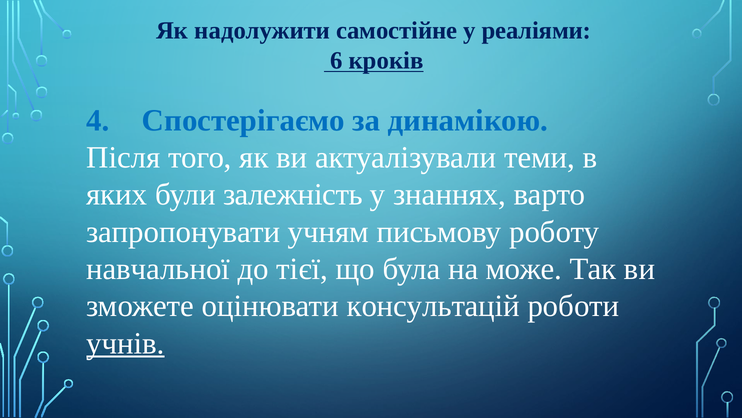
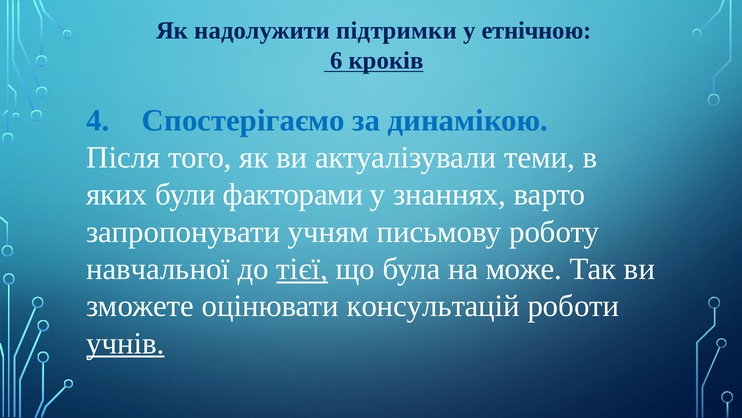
самостійне: самостійне -> підтримки (397, 31)
реаліями: реаліями -> етнічною (537, 31)
залежність: залежність -> факторами (293, 194)
тієї underline: none -> present (302, 269)
